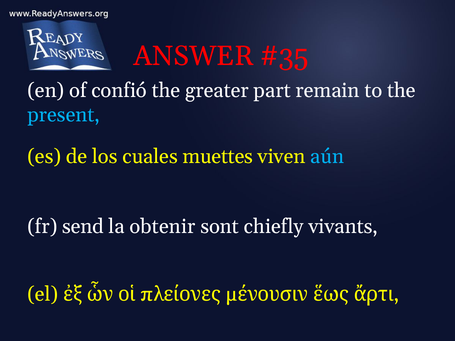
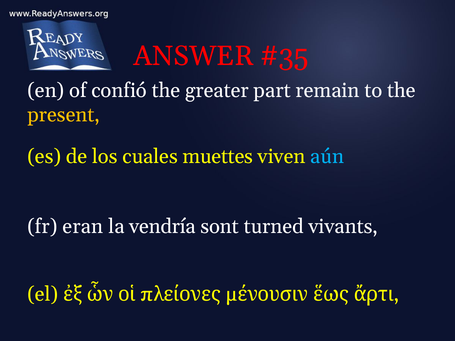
present colour: light blue -> yellow (64, 115)
send: send -> eran (83, 227)
obtenir: obtenir -> vendría (163, 227)
chiefly: chiefly -> turned (274, 227)
